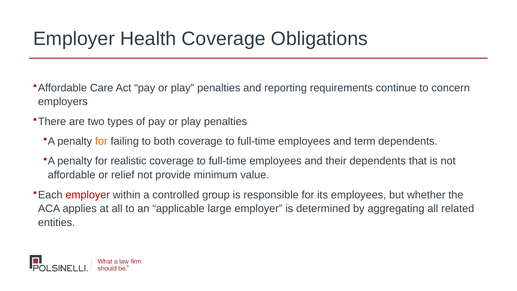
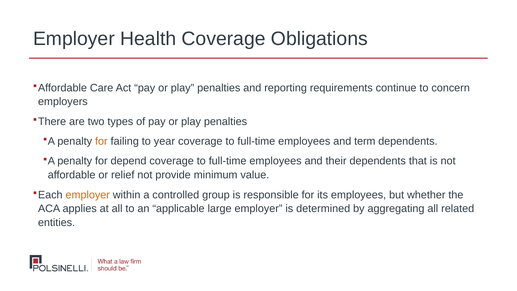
both: both -> year (164, 141)
realistic: realistic -> depend (129, 161)
employer colour: red -> orange (88, 195)
